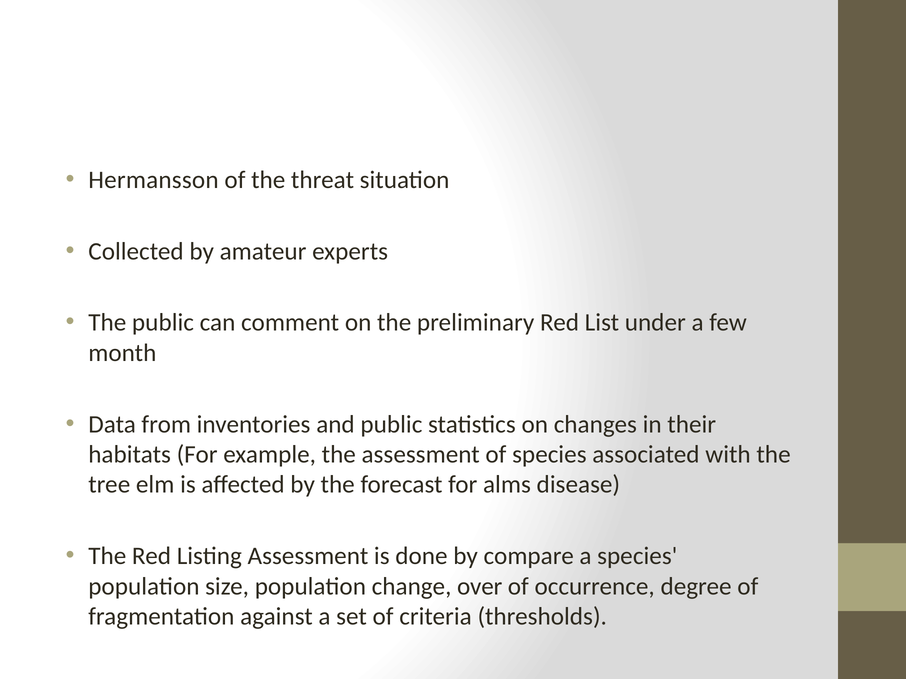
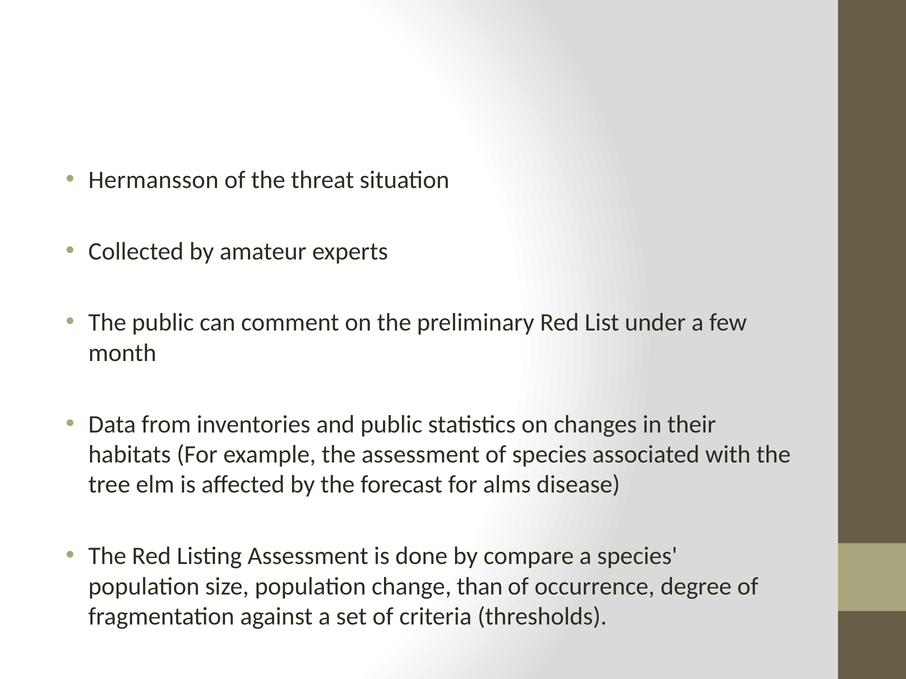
over: over -> than (480, 587)
